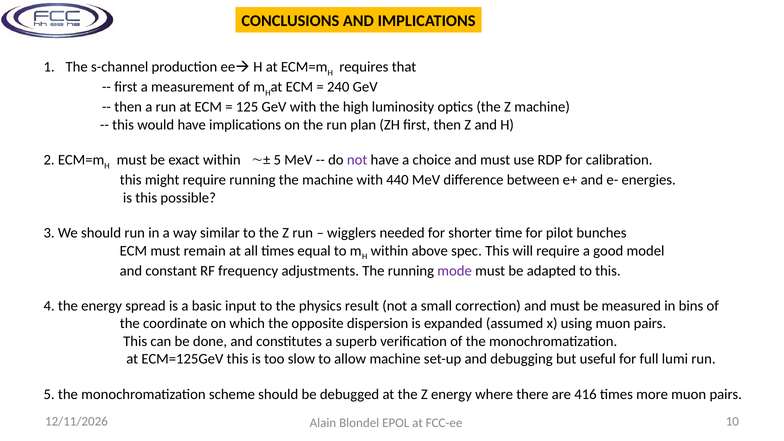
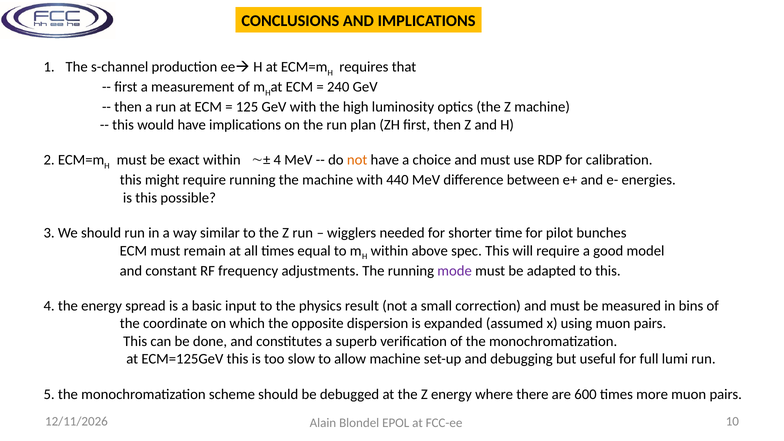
5: 5 -> 4 (277, 160)
not colour: purple -> orange (357, 160)
416: 416 -> 600 (585, 394)
